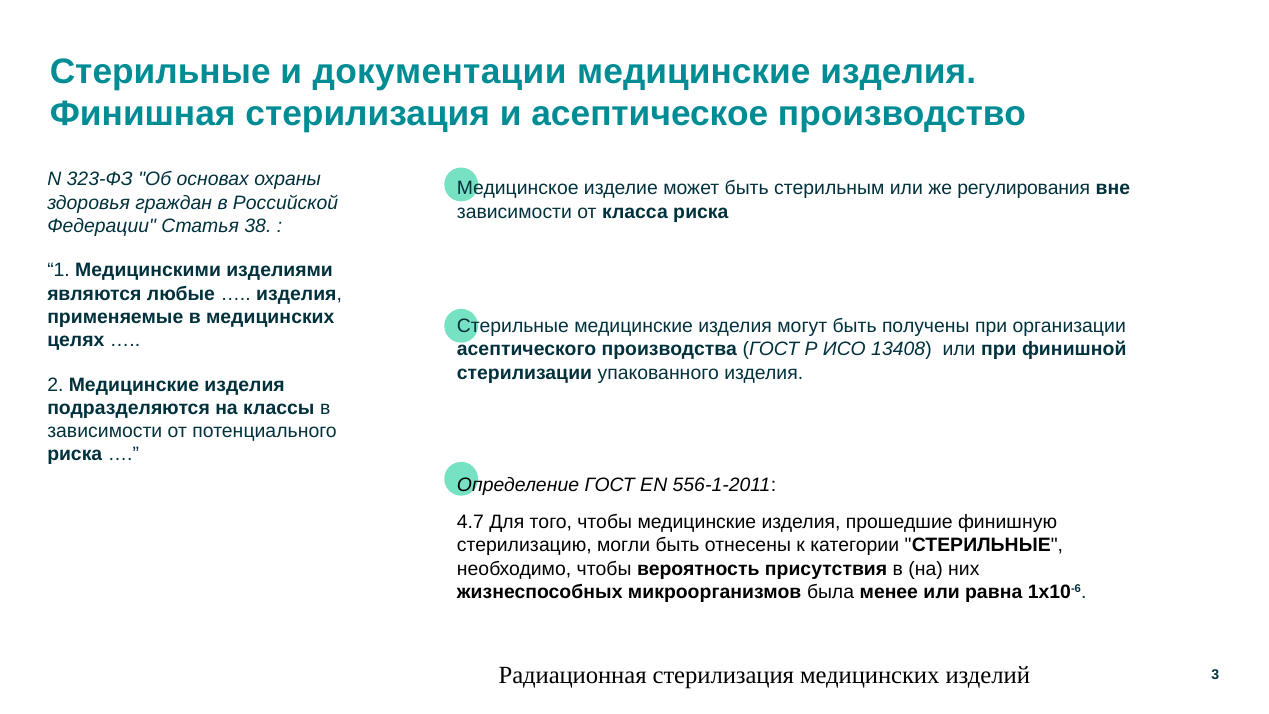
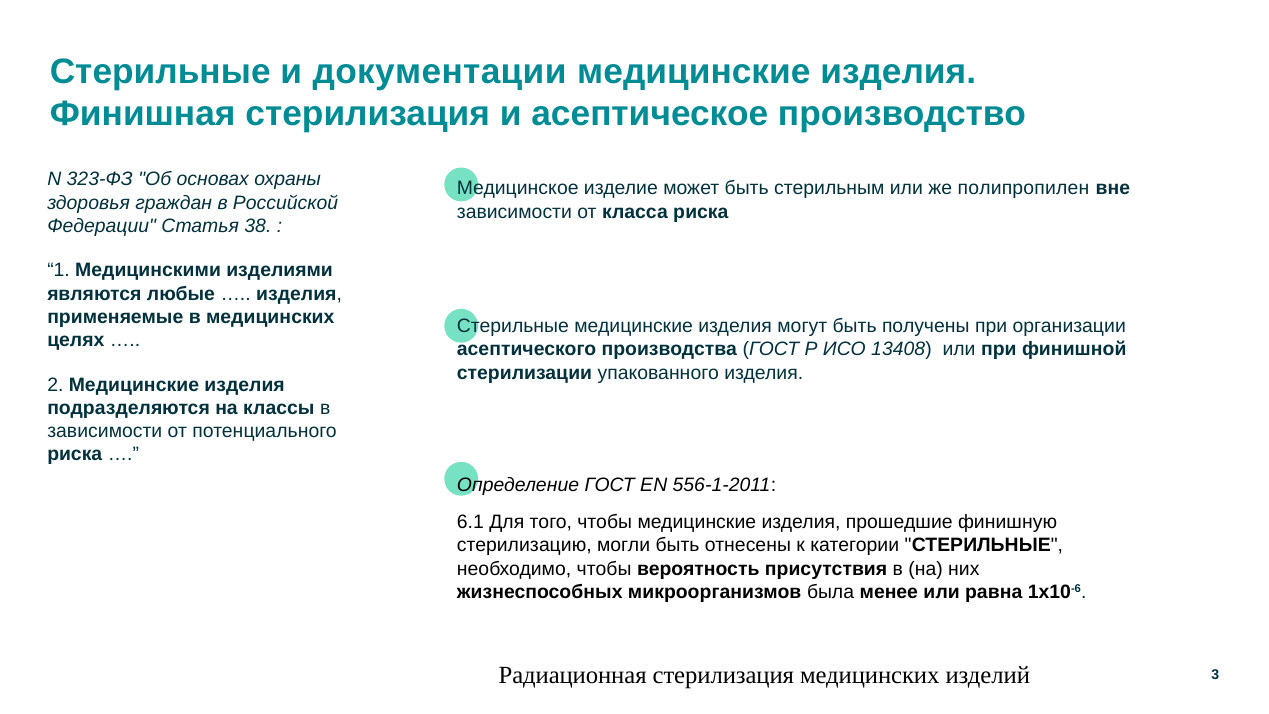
регулирования: регулирования -> полипропилен (1023, 188)
4.7: 4.7 -> 6.1 (470, 522)
